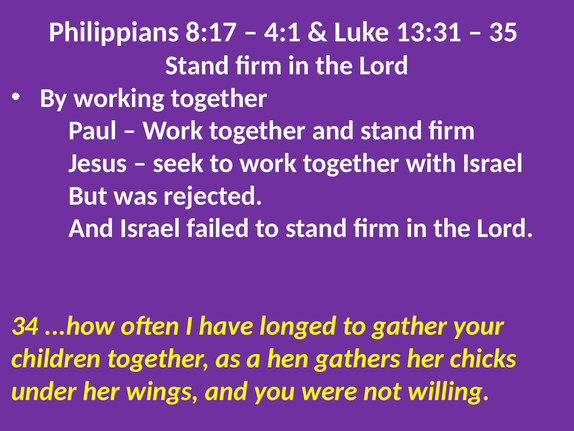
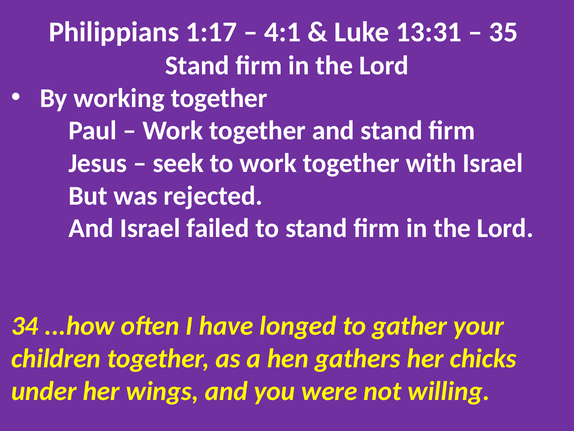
8:17: 8:17 -> 1:17 (211, 32)
